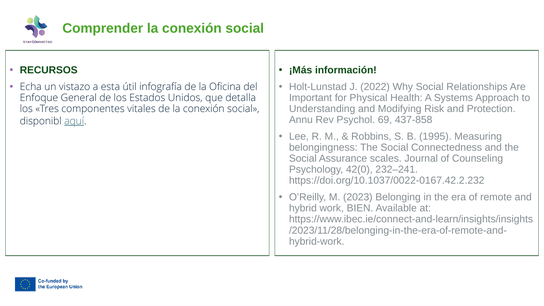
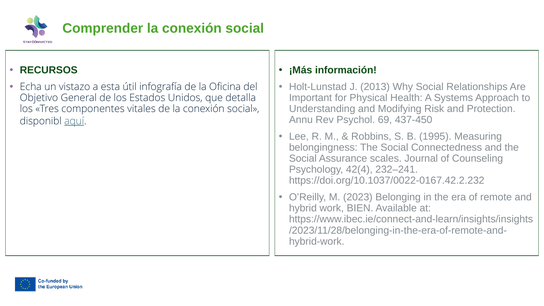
2022: 2022 -> 2013 (375, 87)
Enfoque: Enfoque -> Objetivo (39, 98)
437-858: 437-858 -> 437-450 (414, 120)
42(0: 42(0 -> 42(4 (359, 170)
